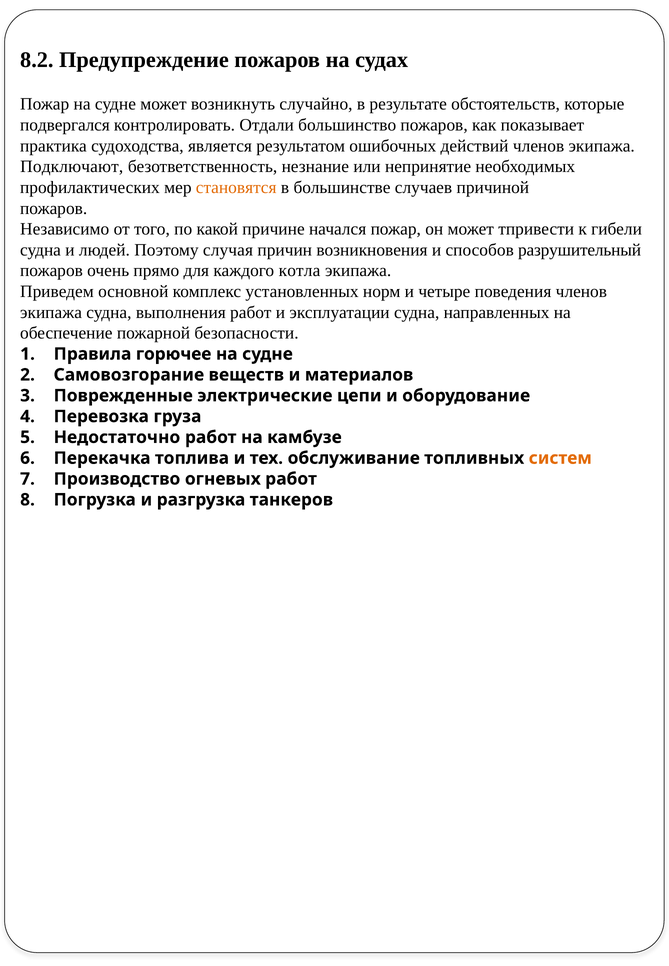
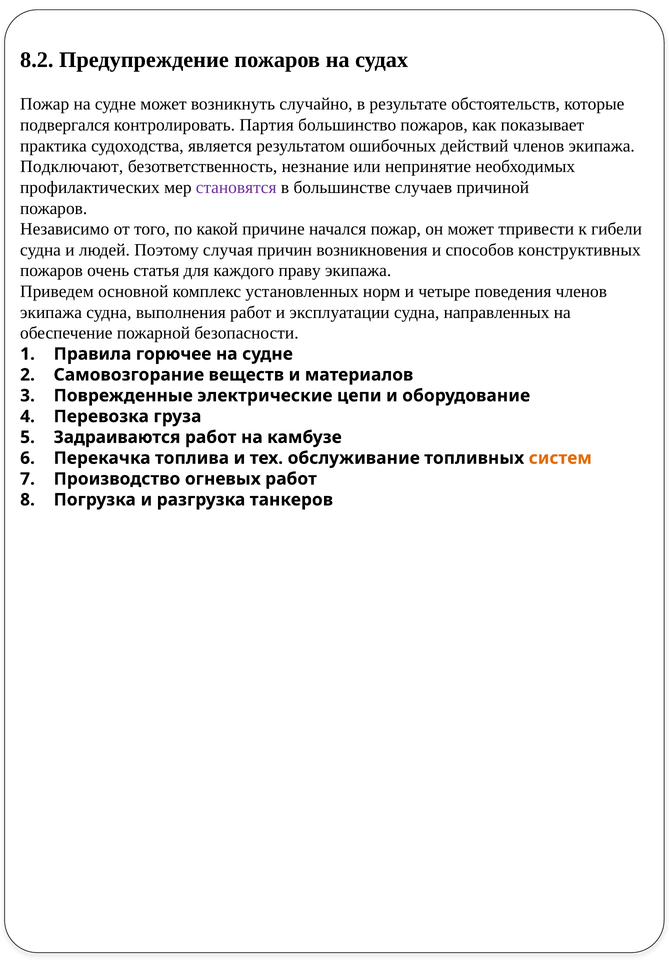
Отдали: Отдали -> Партия (267, 125)
становятся colour: orange -> purple (236, 188)
разрушительный: разрушительный -> конструктивных (579, 250)
прямо: прямо -> статья (156, 271)
котла: котла -> праву (300, 271)
Недостаточно: Недостаточно -> Задраиваются (117, 437)
